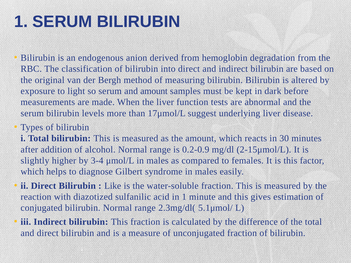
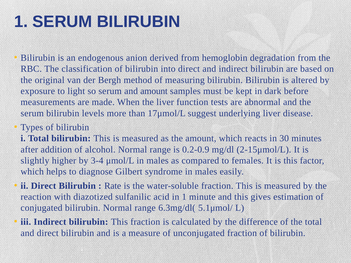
Like: Like -> Rate (113, 186)
2.3mg/dl(: 2.3mg/dl( -> 6.3mg/dl( (177, 208)
